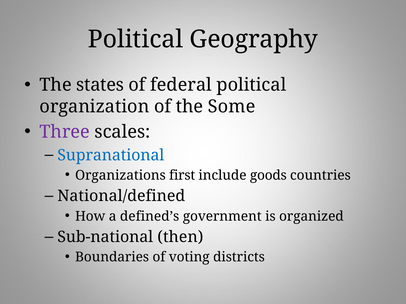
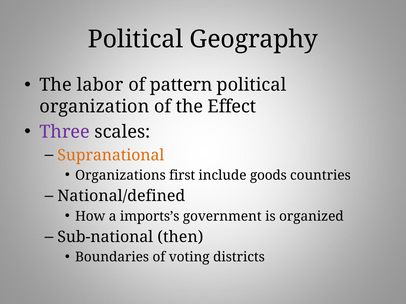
states: states -> labor (100, 85)
federal: federal -> pattern (181, 85)
Some: Some -> Effect (232, 107)
Supranational colour: blue -> orange (111, 155)
defined’s: defined’s -> imports’s (150, 217)
